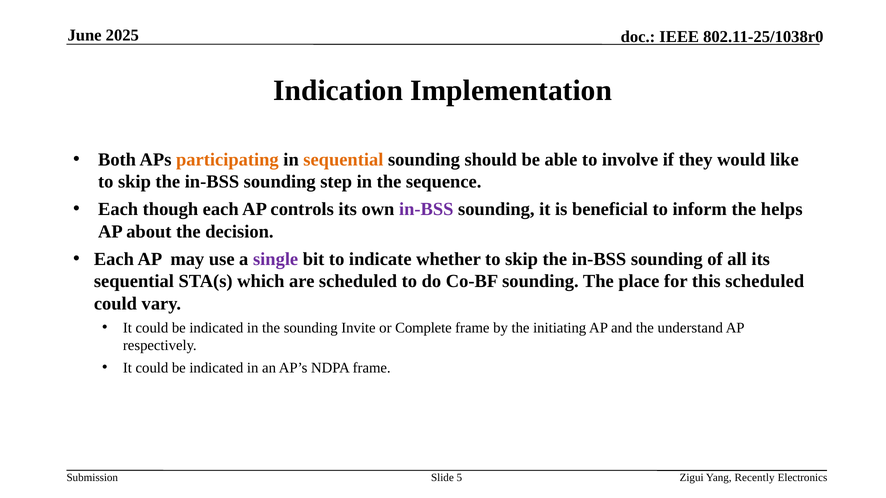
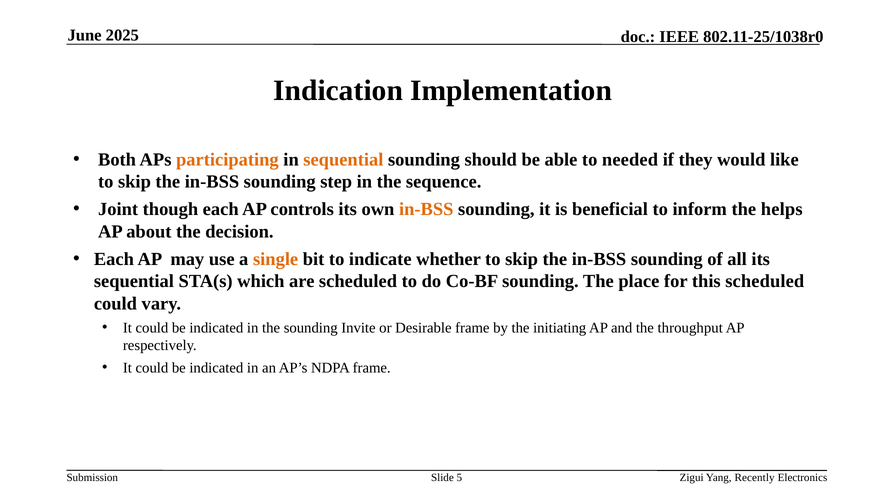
involve: involve -> needed (630, 160)
Each: Each -> Joint (118, 210)
in-BSS colour: purple -> orange (426, 210)
single colour: purple -> orange (276, 259)
Complete: Complete -> Desirable (423, 328)
understand: understand -> throughput (690, 328)
